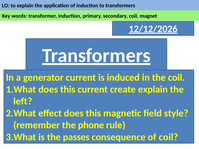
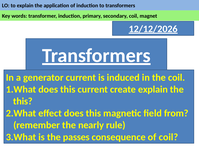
left: left -> this (23, 101)
style: style -> from (176, 113)
phone: phone -> nearly (91, 125)
